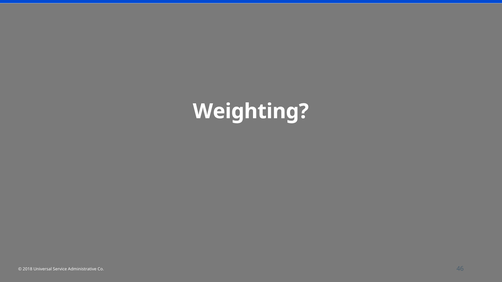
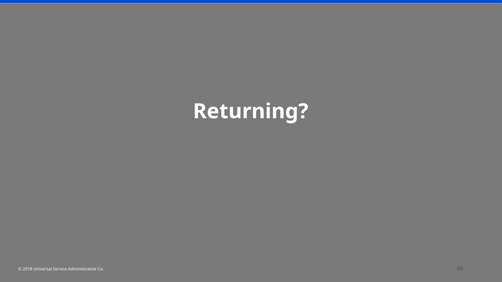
Weighting: Weighting -> Returning (251, 112)
